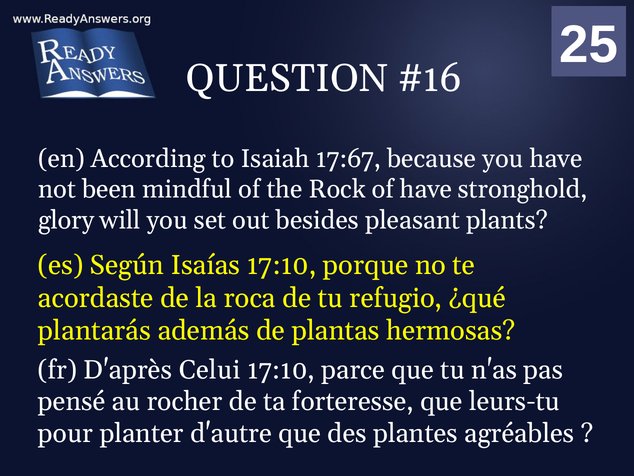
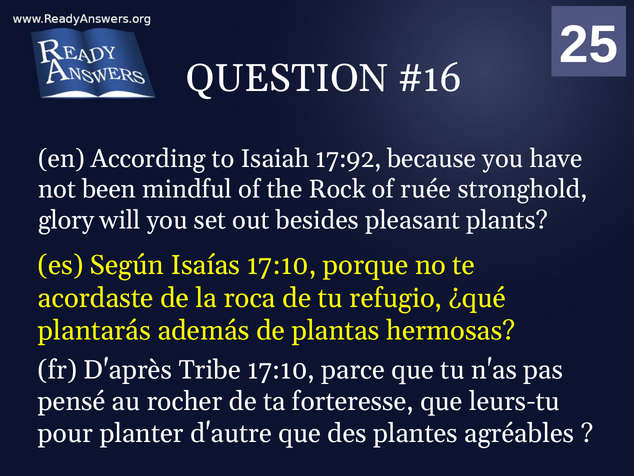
17:67: 17:67 -> 17:92 (348, 159)
of have: have -> ruée (426, 189)
Celui: Celui -> Tribe (210, 369)
